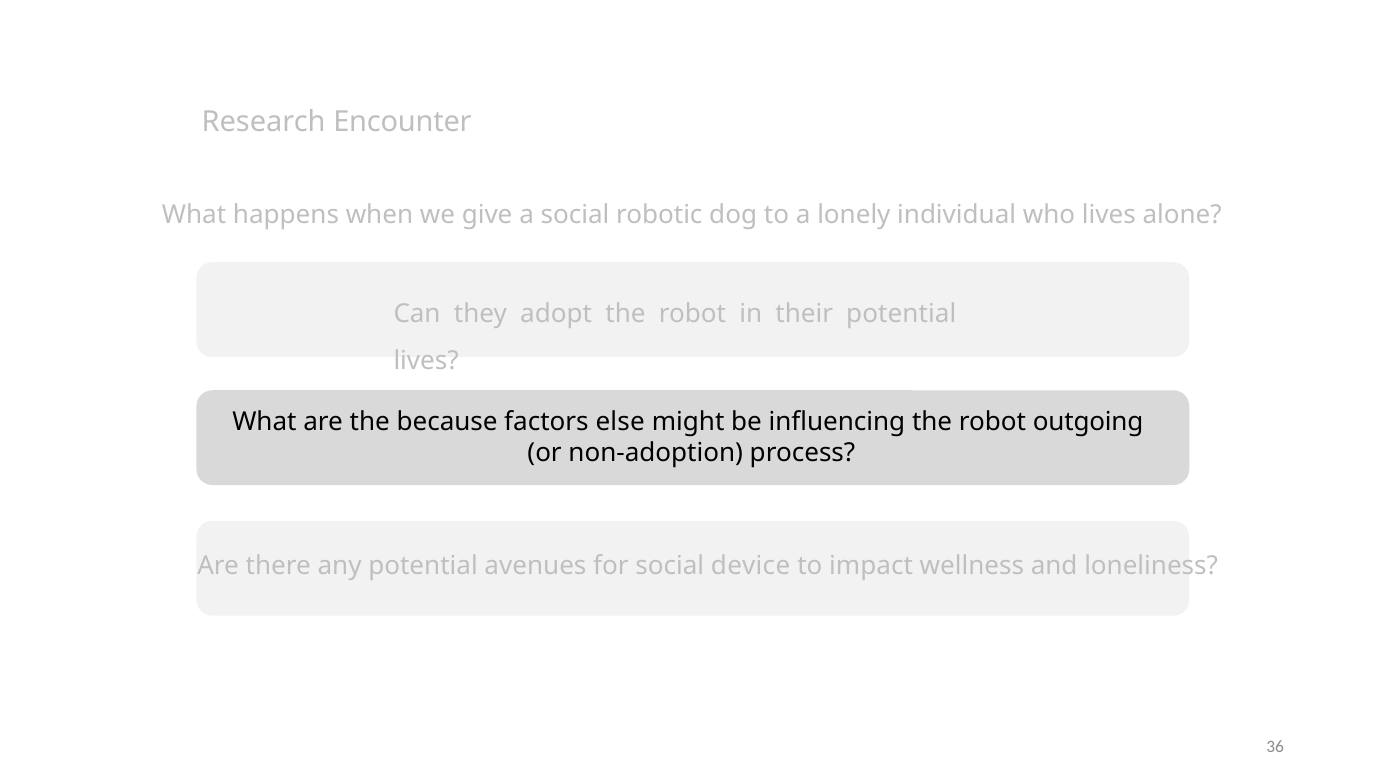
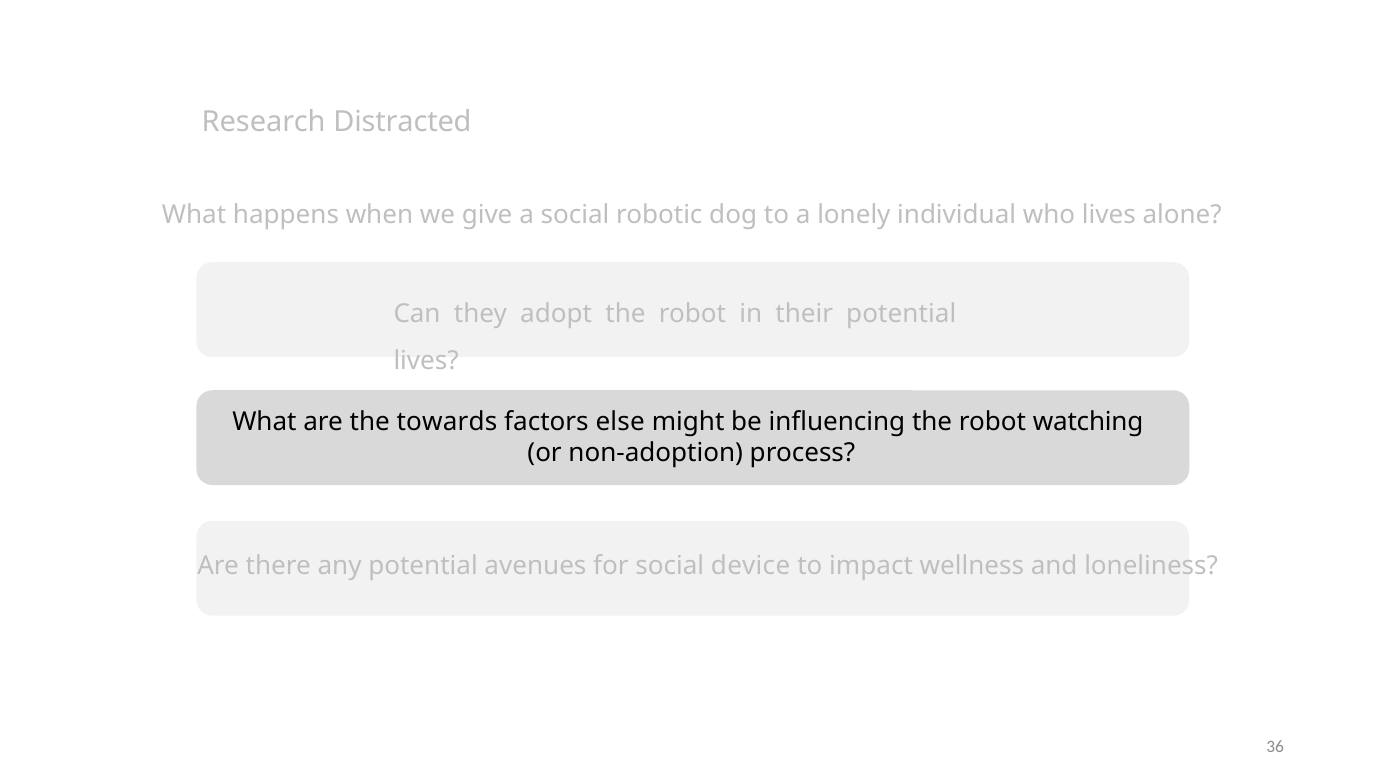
Encounter: Encounter -> Distracted (402, 122)
because: because -> towards (447, 422)
outgoing: outgoing -> watching (1088, 422)
